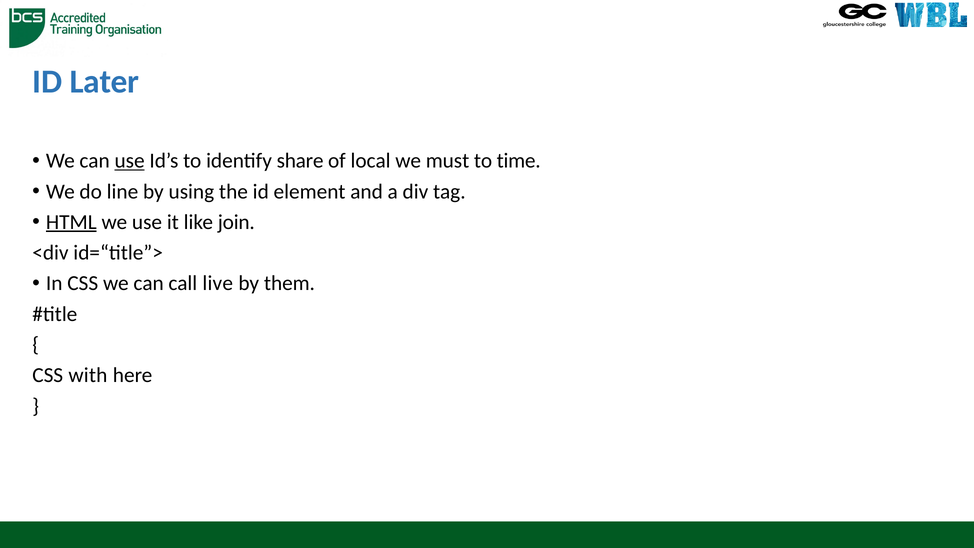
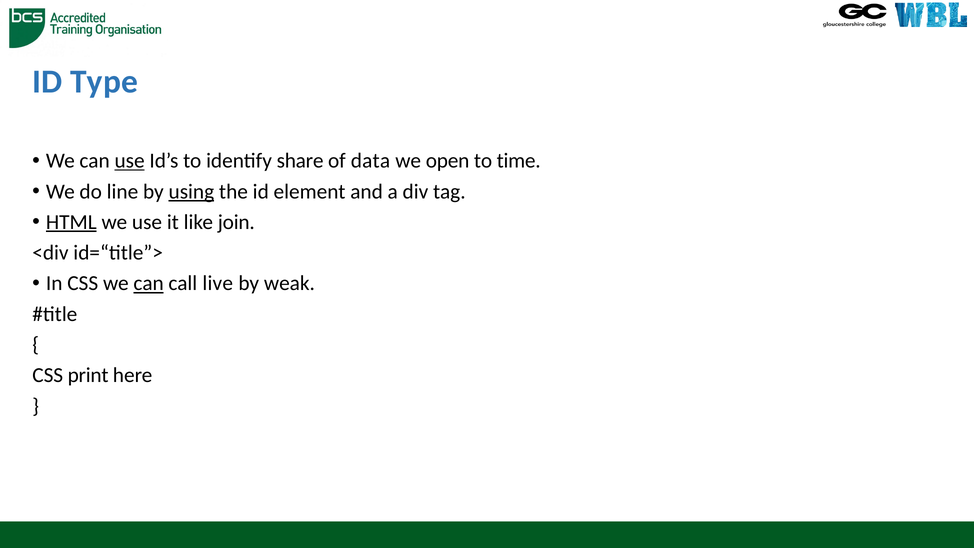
Later: Later -> Type (104, 82)
local: local -> data (370, 161)
must: must -> open (448, 161)
using underline: none -> present (191, 191)
can underline: none -> present (149, 283)
them: them -> weak (289, 283)
with: with -> print (88, 375)
